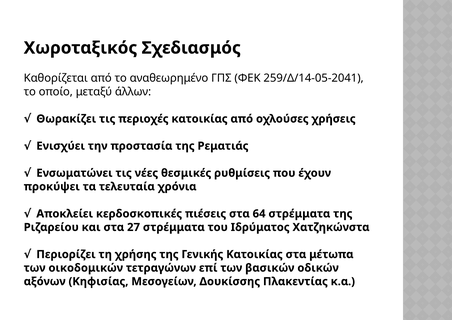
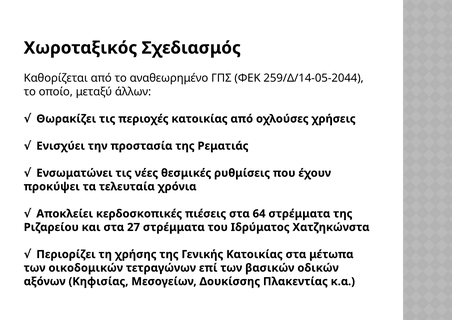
259/Δ/14-05-2041: 259/Δ/14-05-2041 -> 259/Δ/14-05-2044 (314, 78)
